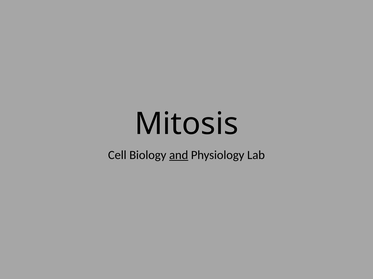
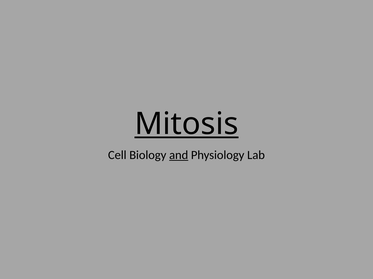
Mitosis underline: none -> present (186, 124)
